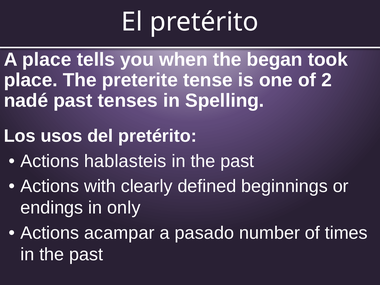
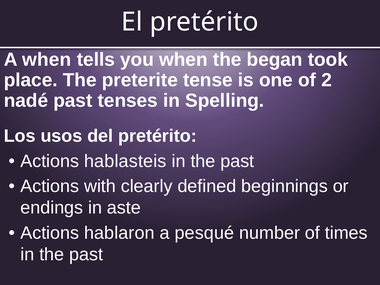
A place: place -> when (47, 60)
only: only -> aste (124, 208)
acampar: acampar -> hablaron (119, 233)
pasado: pasado -> pesqué (204, 233)
